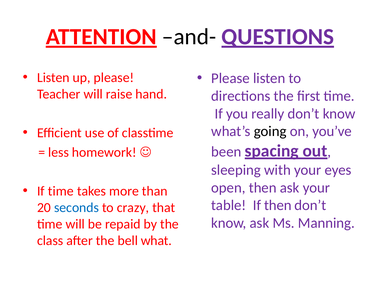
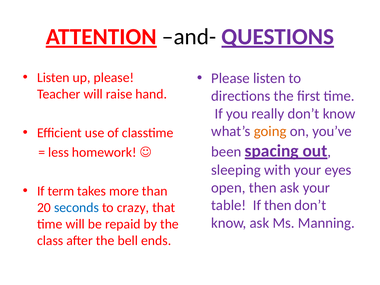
going colour: black -> orange (270, 131)
If time: time -> term (61, 191)
what: what -> ends (156, 241)
